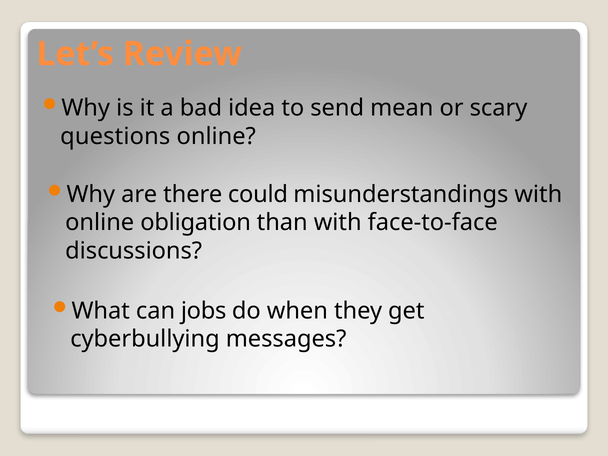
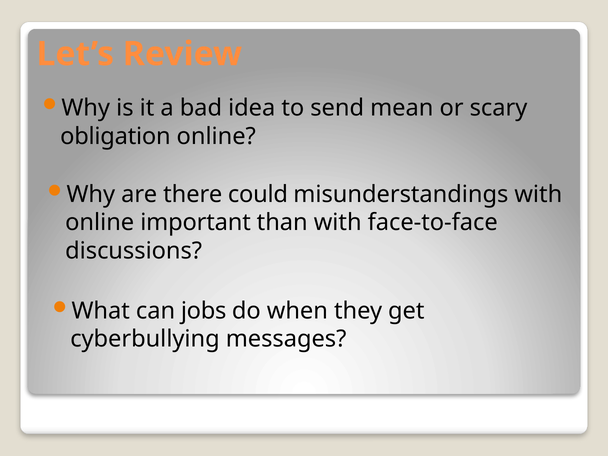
questions: questions -> obligation (115, 136)
obligation: obligation -> important (196, 223)
